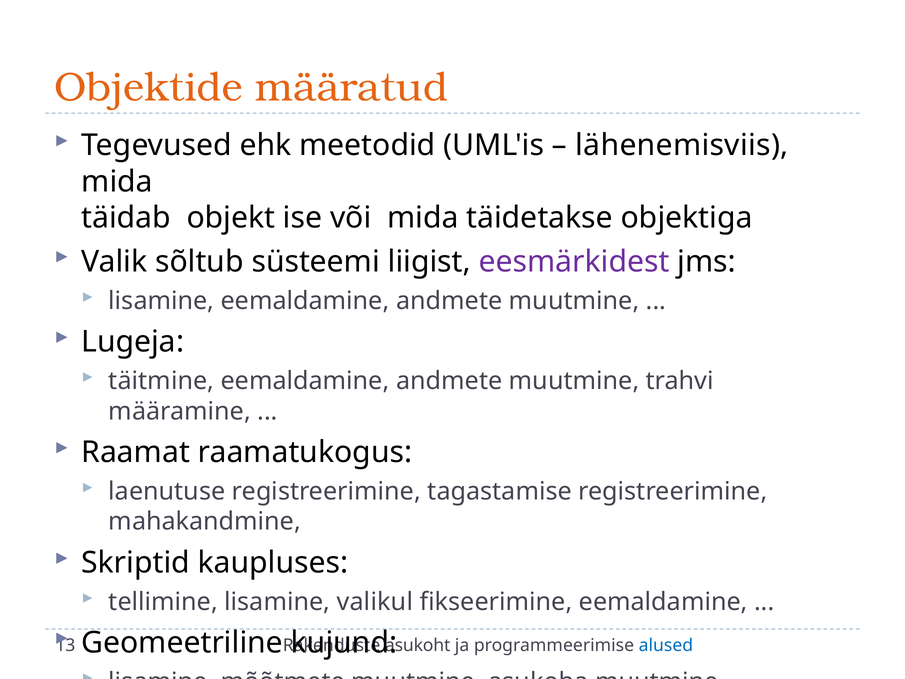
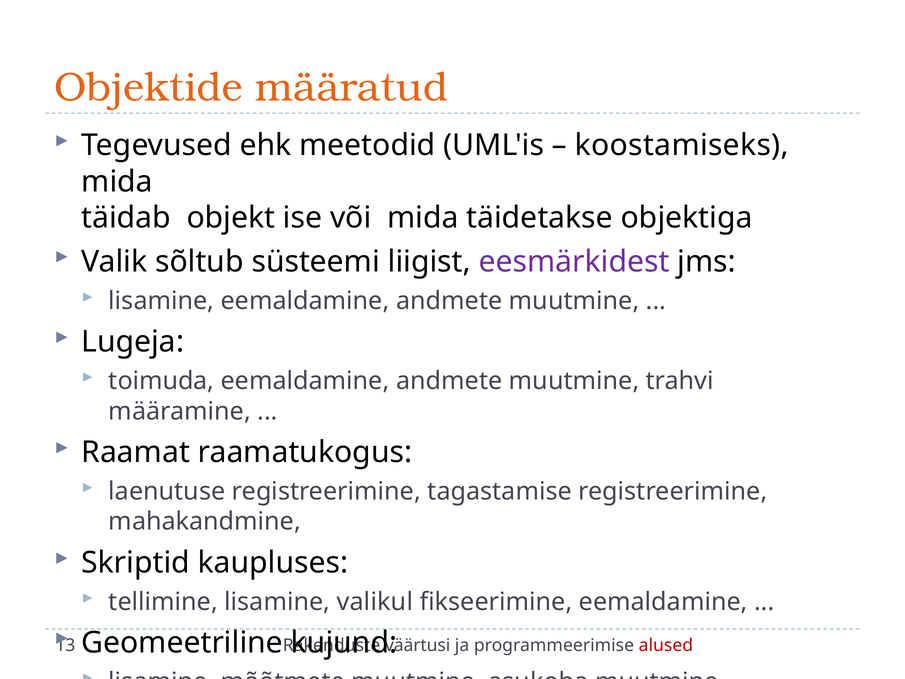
lähenemisviis: lähenemisviis -> koostamiseks (682, 145)
täitmine: täitmine -> toimuda (161, 381)
asukoht: asukoht -> väärtusi (418, 645)
alused colour: blue -> red (666, 645)
